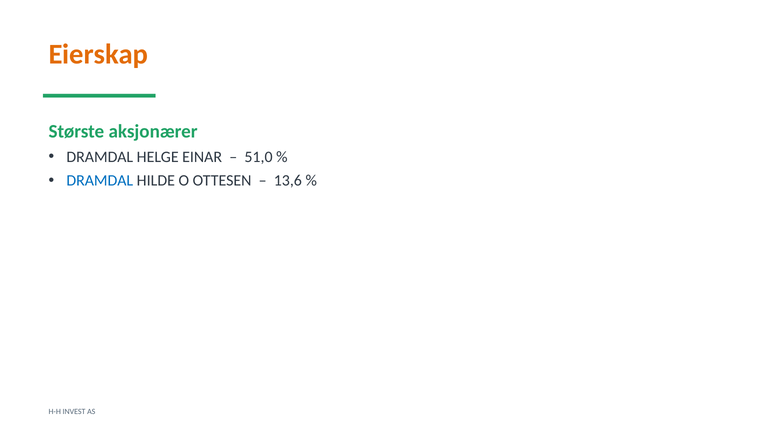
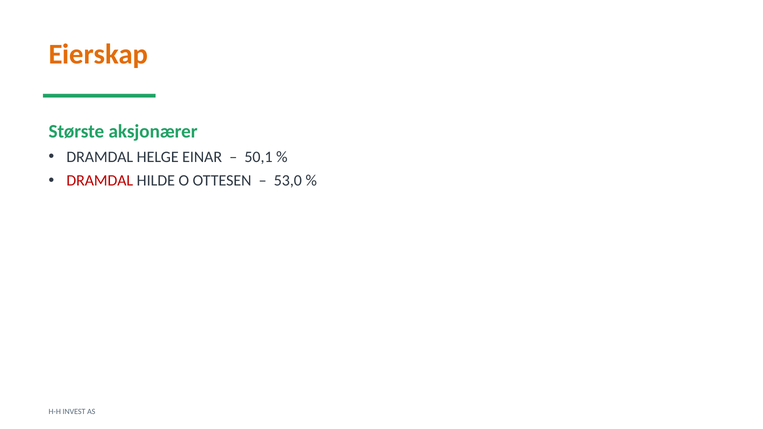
51,0: 51,0 -> 50,1 (258, 157)
DRAMDAL colour: blue -> red (100, 181)
13,6: 13,6 -> 53,0 (288, 181)
